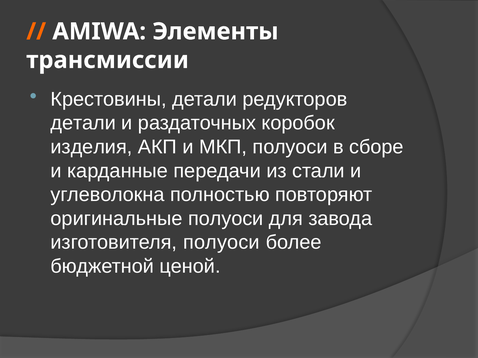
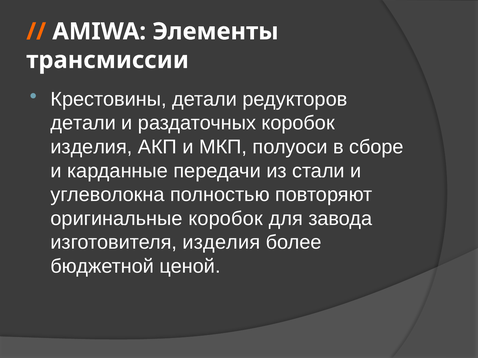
оригинальные полуоси: полуоси -> коробок (226, 219)
изготовителя полуоси: полуоси -> изделия (221, 243)
